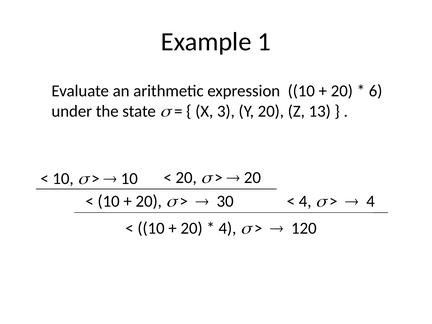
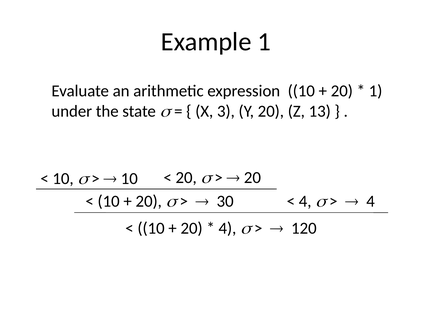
6: 6 -> 1 (376, 91)
